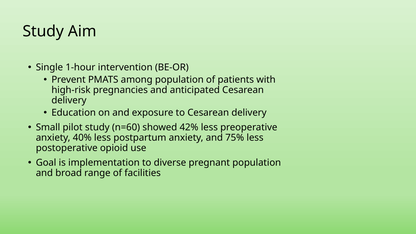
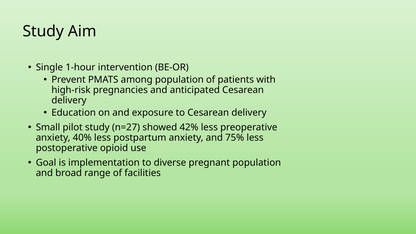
n=60: n=60 -> n=27 (126, 127)
